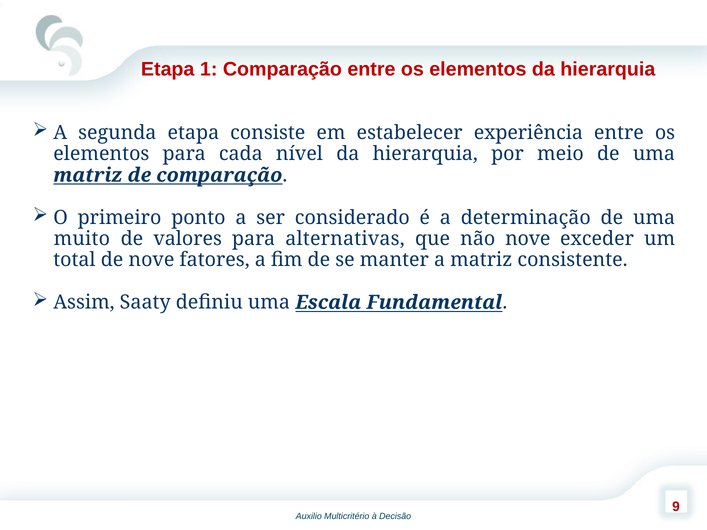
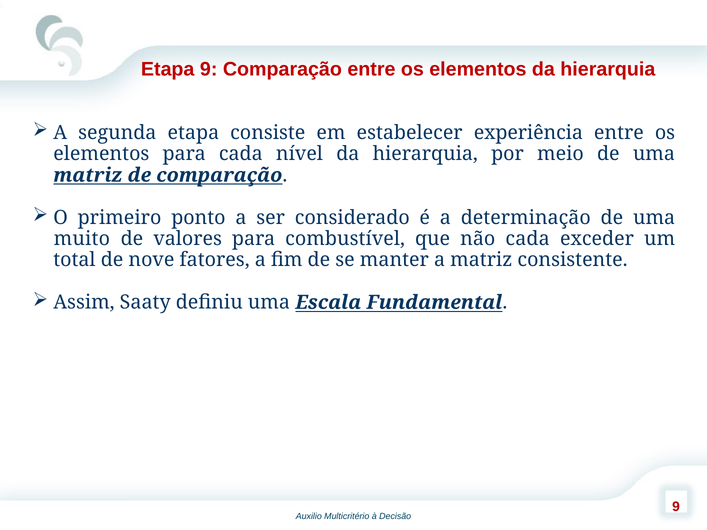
Etapa 1: 1 -> 9 (209, 69)
alternativas: alternativas -> combustível (345, 239)
não nove: nove -> cada (528, 239)
